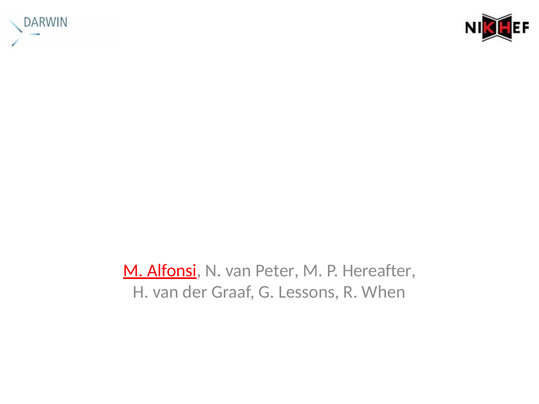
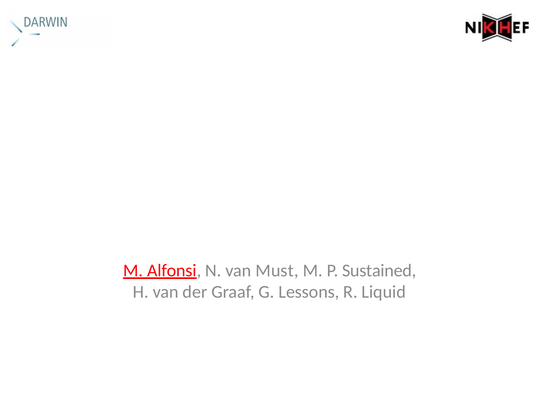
Peter: Peter -> Must (277, 271)
Hereafter: Hereafter -> Sustained (379, 271)
When: When -> Liquid (384, 292)
